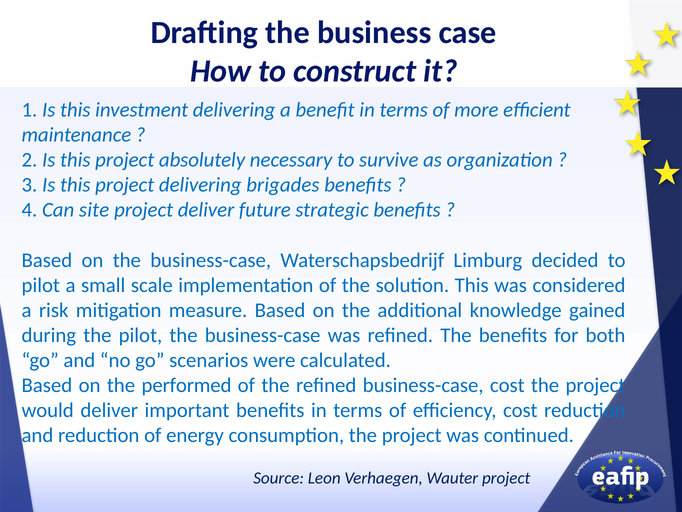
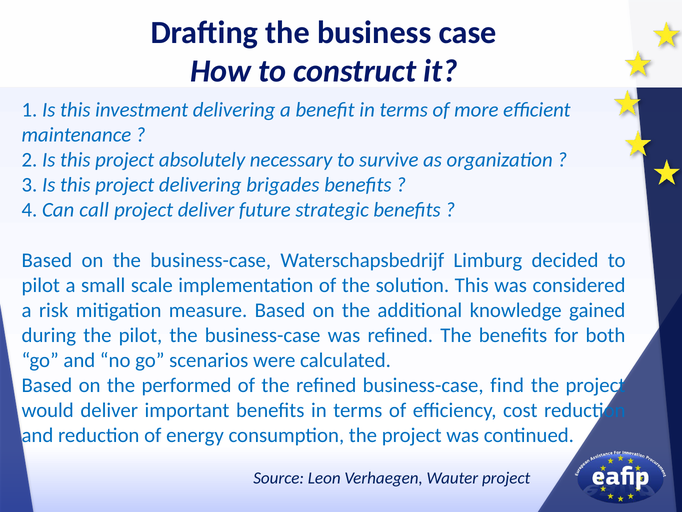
site: site -> call (94, 210)
business-case cost: cost -> find (507, 385)
